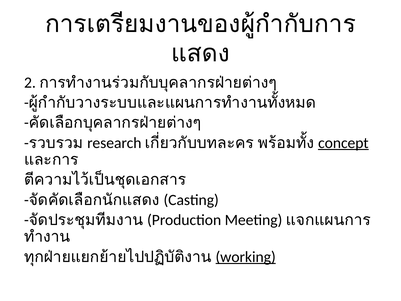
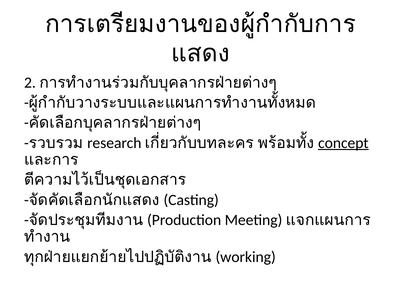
working underline: present -> none (246, 257)
